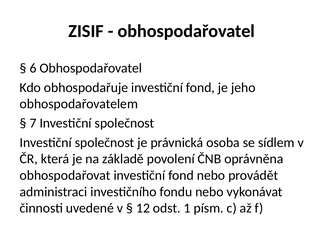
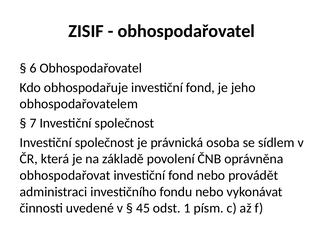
12: 12 -> 45 (143, 208)
